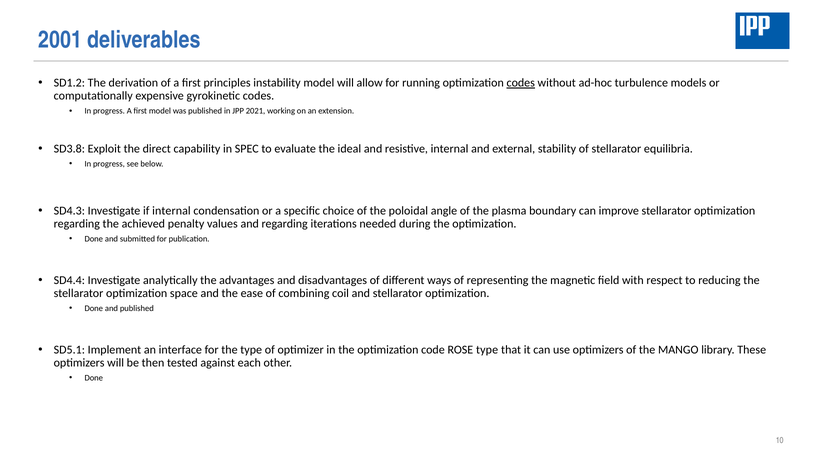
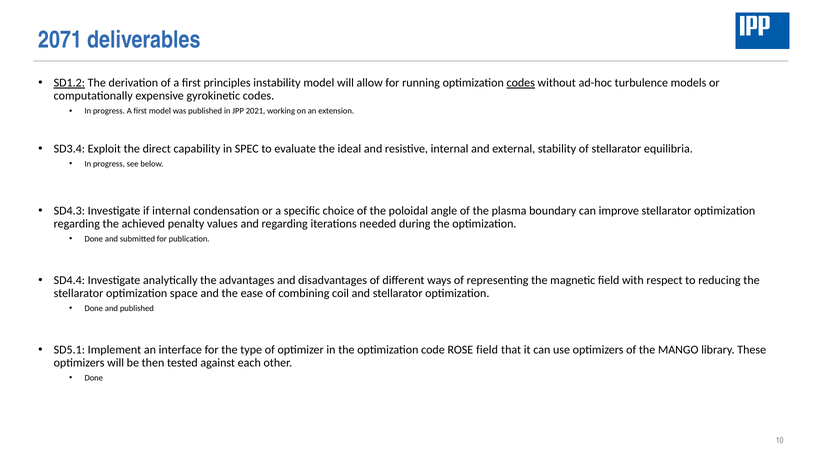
2001: 2001 -> 2071 (60, 40)
SD1.2 underline: none -> present (69, 83)
SD3.8: SD3.8 -> SD3.4 (69, 149)
ROSE type: type -> field (487, 350)
